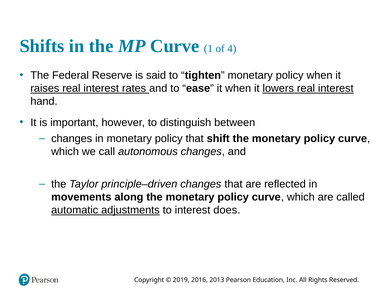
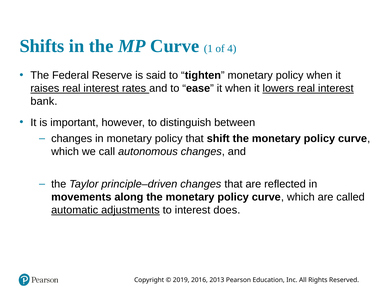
hand: hand -> bank (44, 102)
